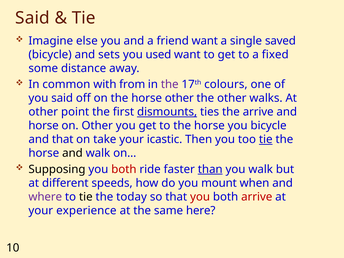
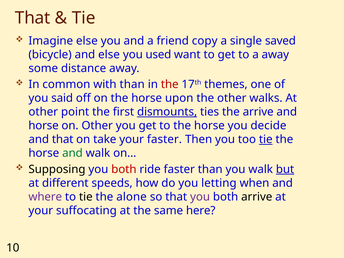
Said: Said -> That (33, 18)
friend want: want -> copy (205, 41)
and sets: sets -> else (109, 55)
a fixed: fixed -> away (275, 55)
with from: from -> than (132, 84)
the colour: purple -> red (170, 84)
colours: colours -> themes (226, 84)
horse other: other -> upon (179, 98)
you bicycle: bicycle -> decide (268, 126)
your icastic: icastic -> faster (164, 139)
and colour: black -> green (72, 153)
than underline: present -> none (210, 169)
but underline: none -> present (285, 169)
mount: mount -> letting (219, 183)
today: today -> alone (132, 197)
you colour: red -> purple (200, 197)
arrive colour: red -> black (257, 197)
experience: experience -> suffocating (86, 211)
